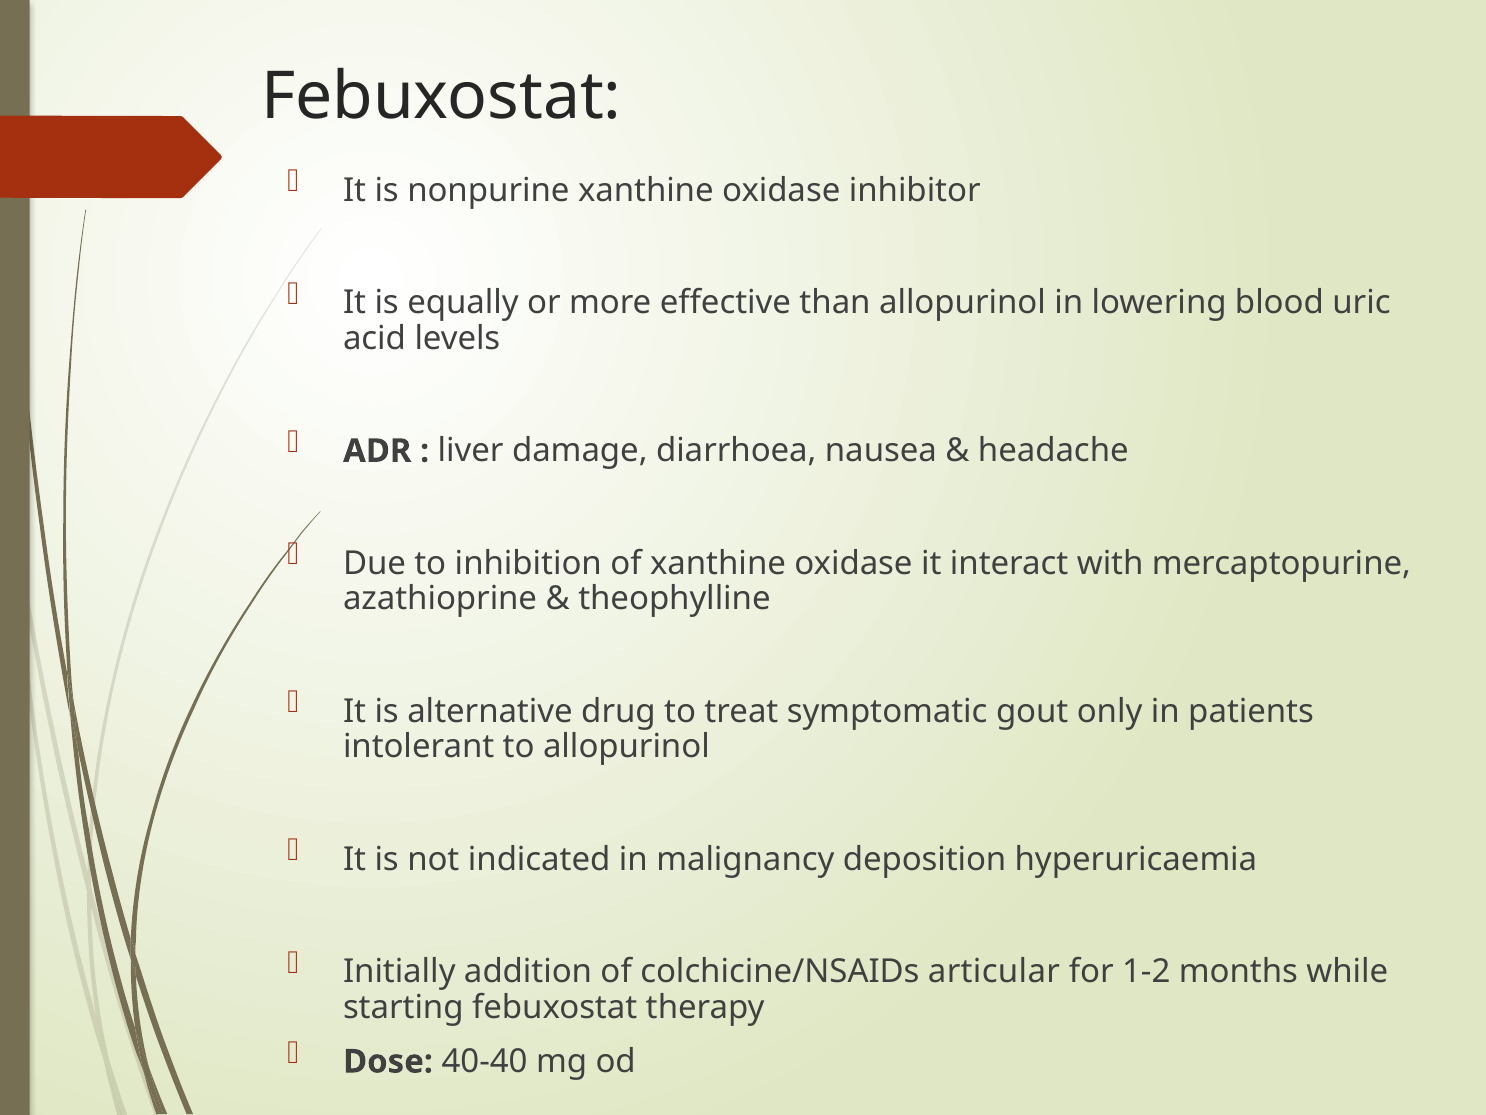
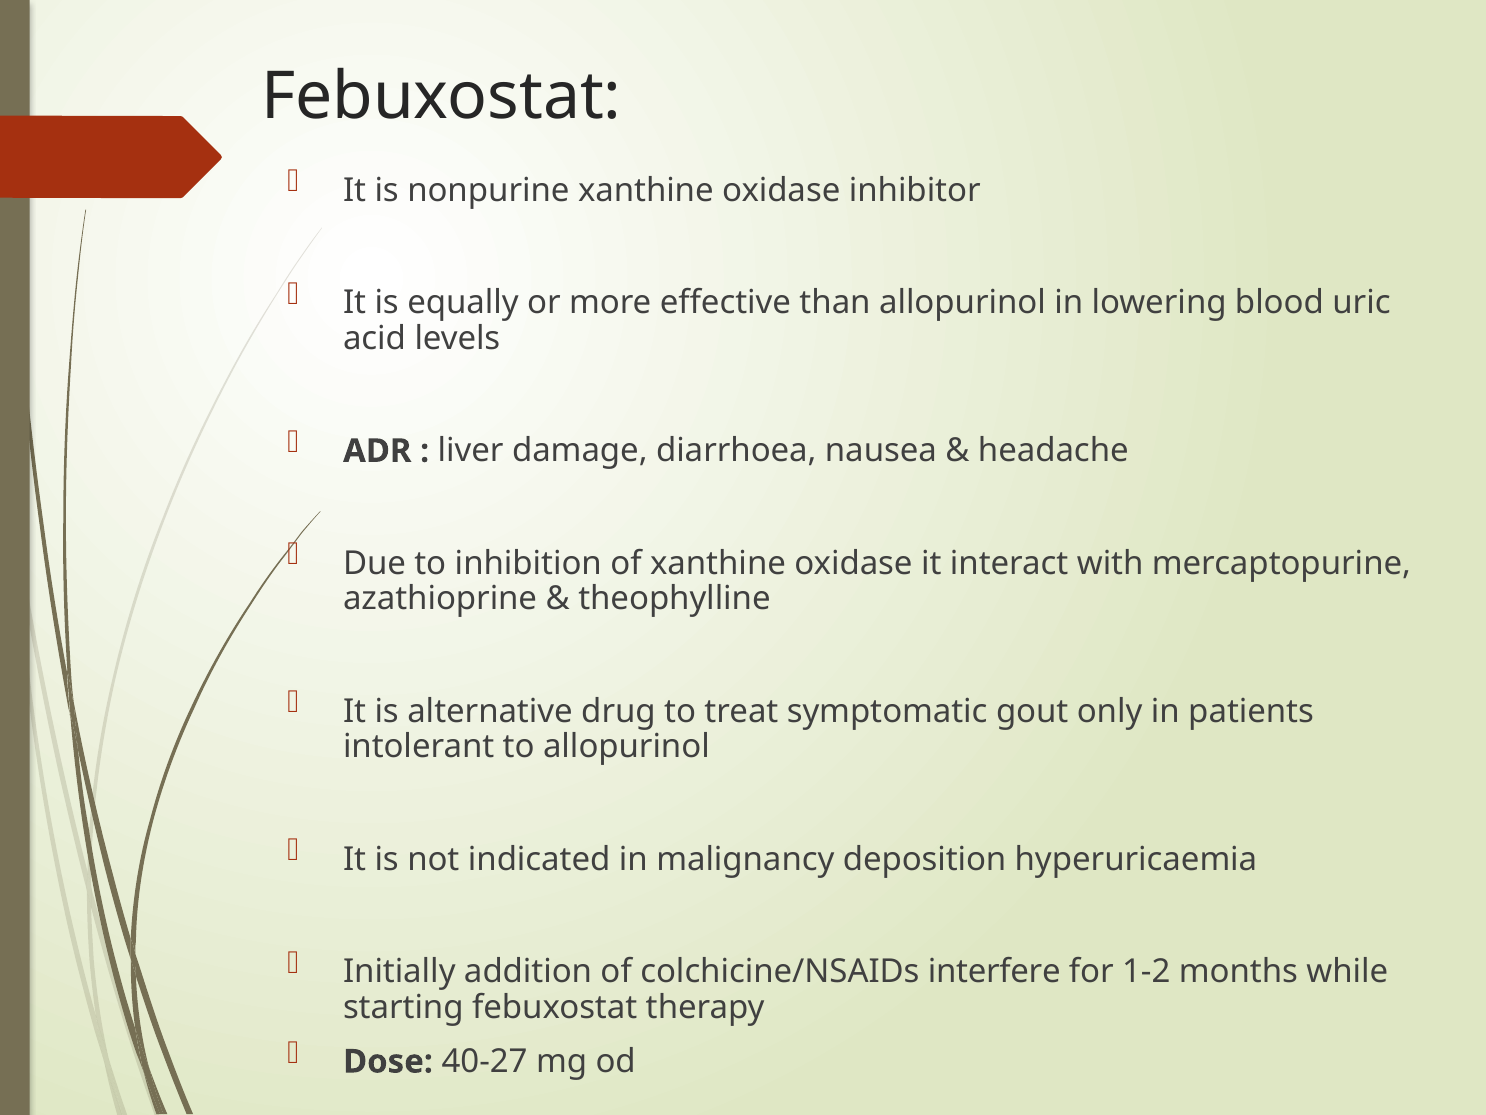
articular: articular -> interfere (994, 971)
40-40: 40-40 -> 40-27 (485, 1061)
